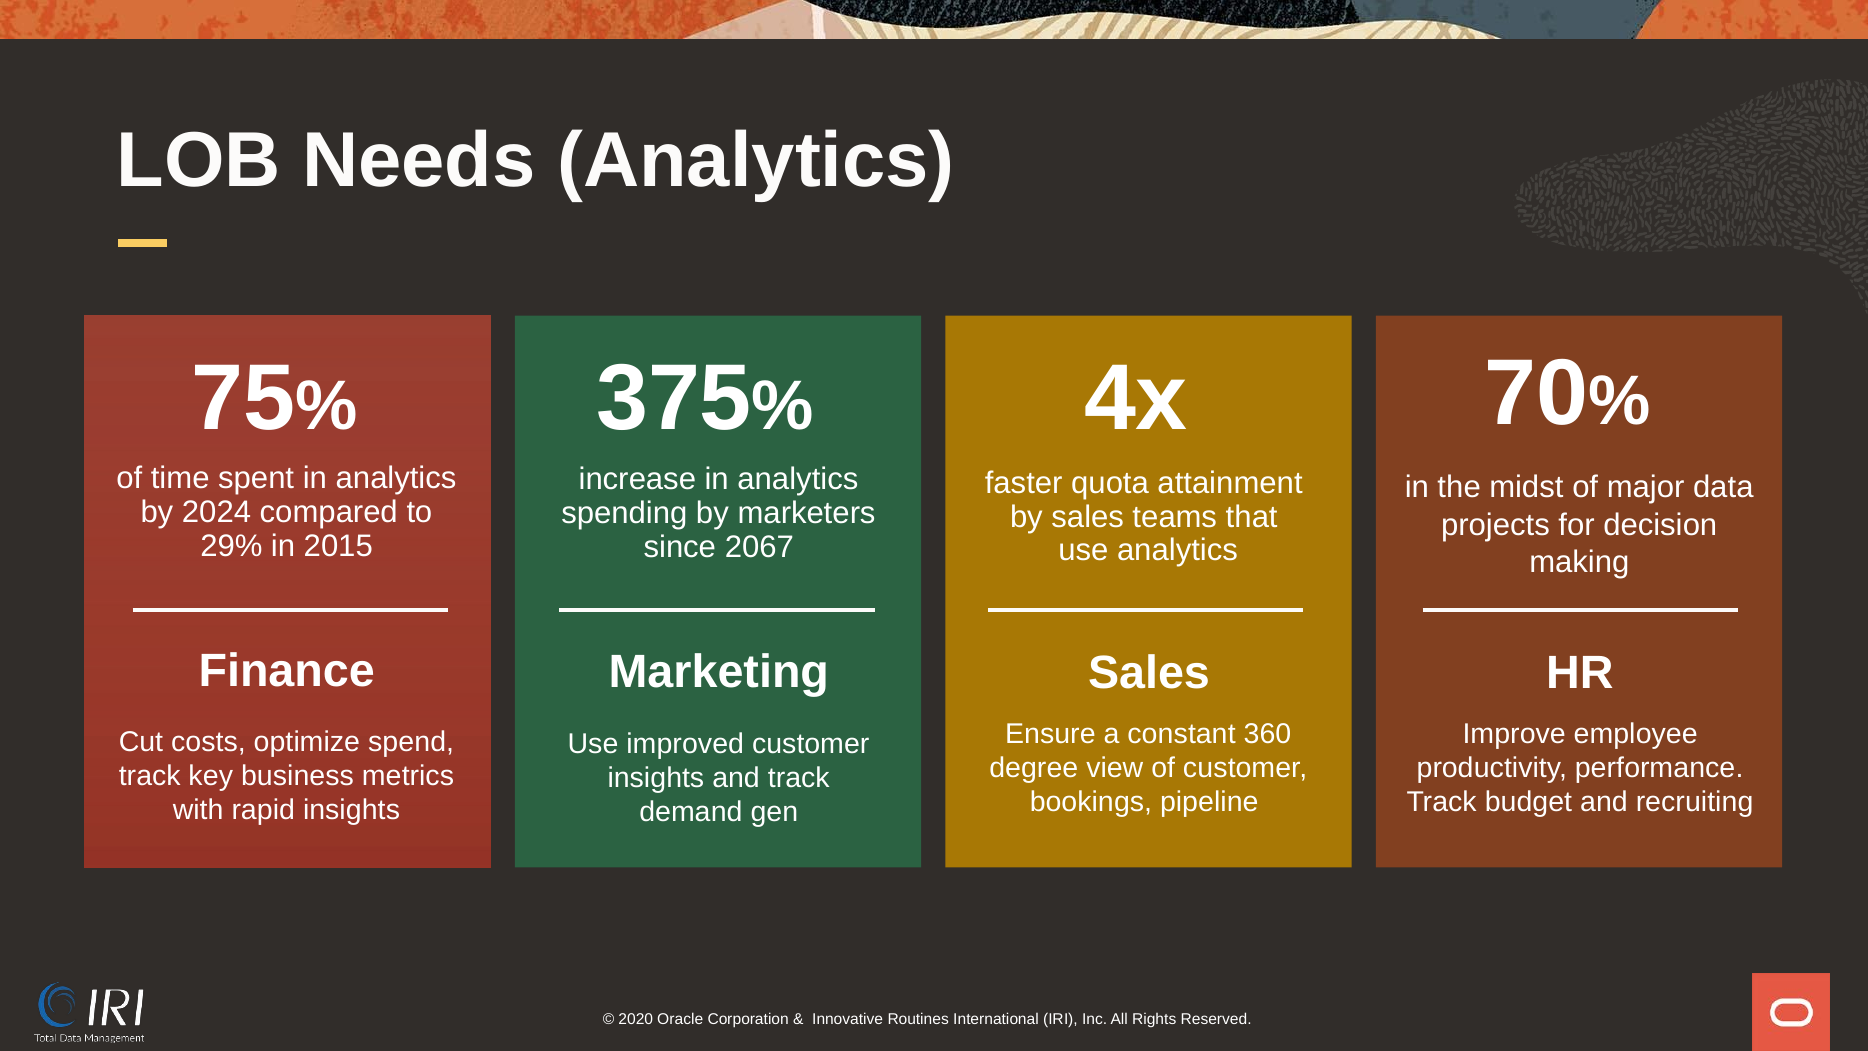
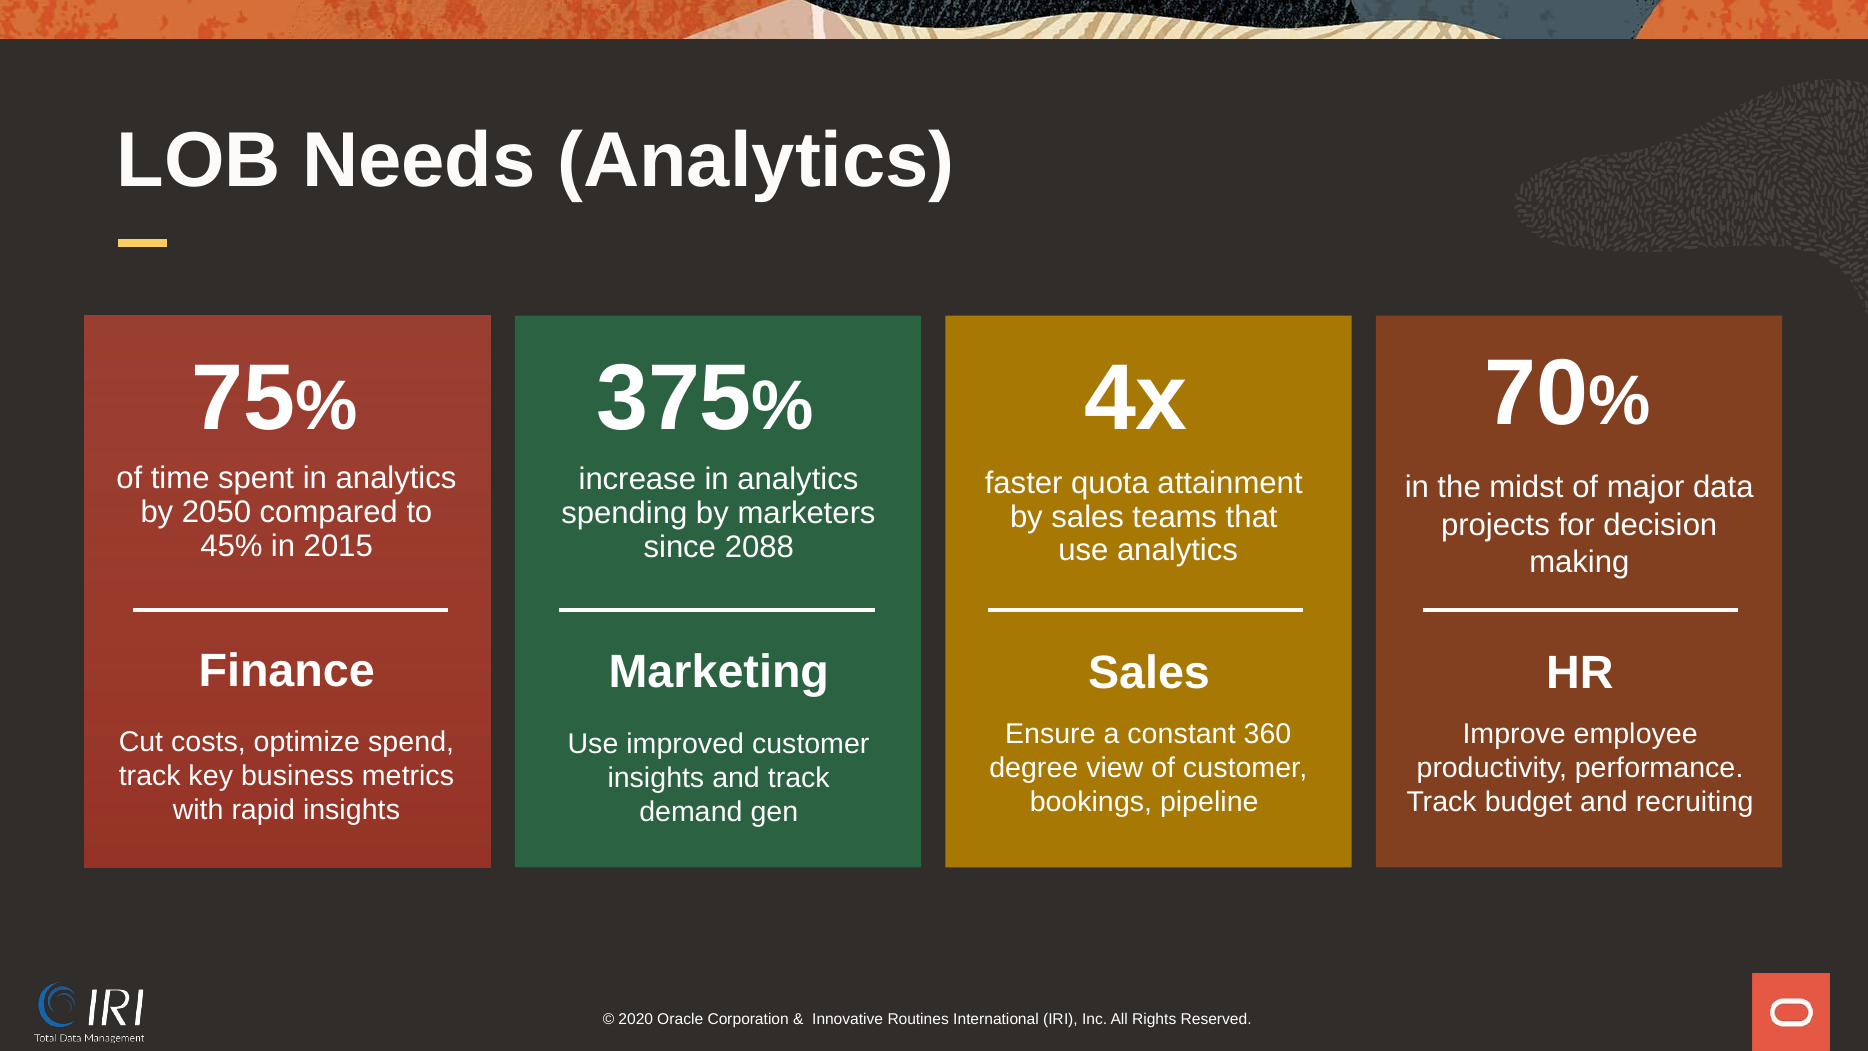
2024: 2024 -> 2050 (217, 512)
29%: 29% -> 45% (231, 546)
2067: 2067 -> 2088 (759, 547)
